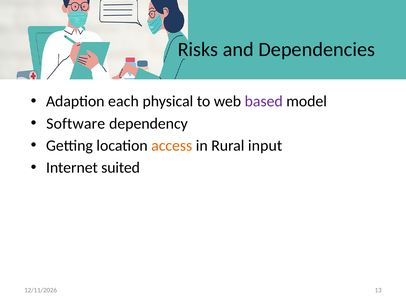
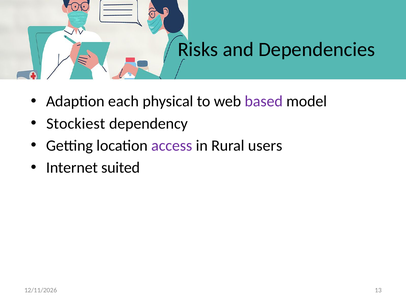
Software: Software -> Stockiest (76, 124)
access colour: orange -> purple (172, 146)
input: input -> users (265, 146)
